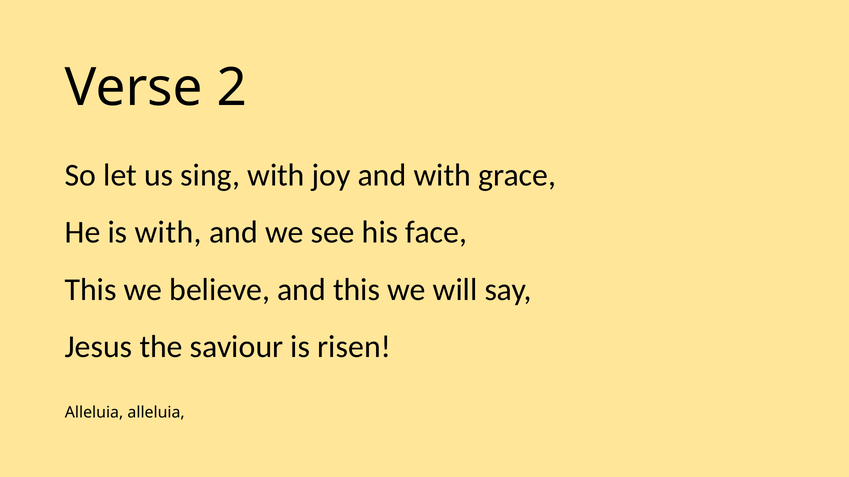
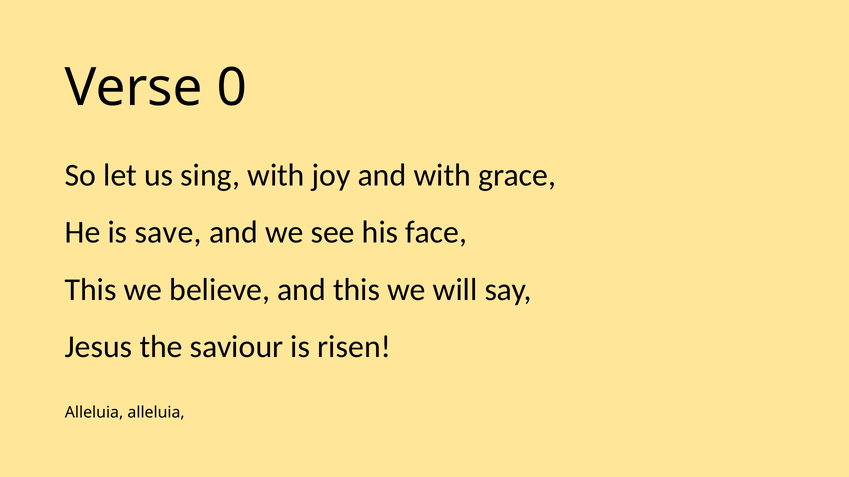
2: 2 -> 0 (232, 88)
is with: with -> save (168, 233)
